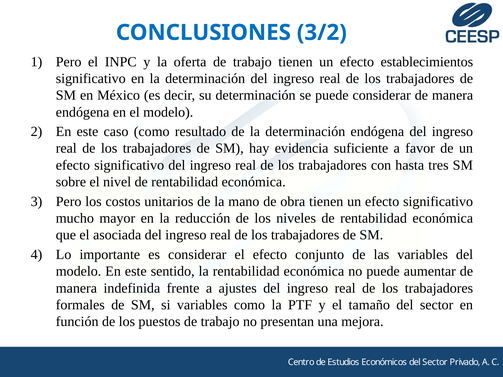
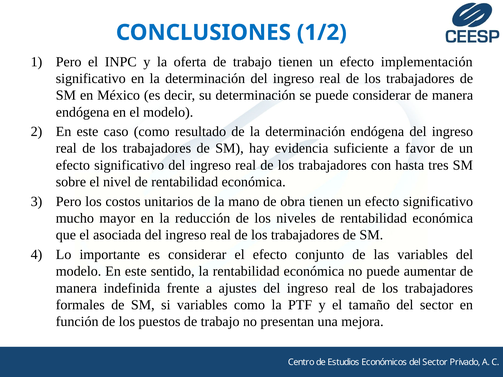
3/2: 3/2 -> 1/2 (322, 33)
establecimientos: establecimientos -> implementación (427, 62)
